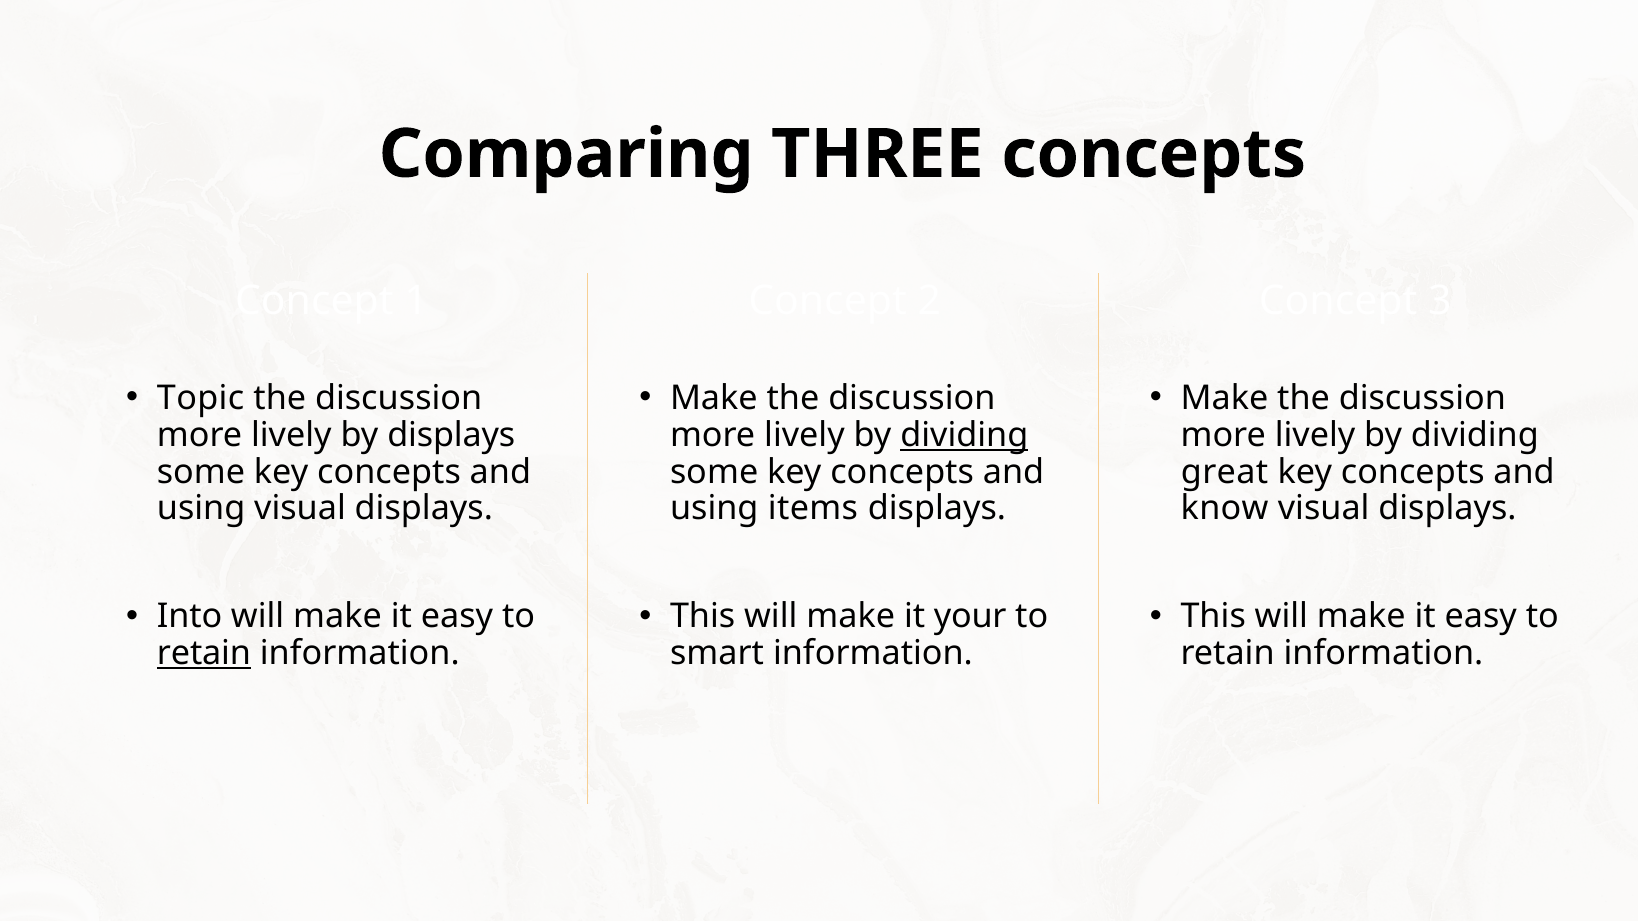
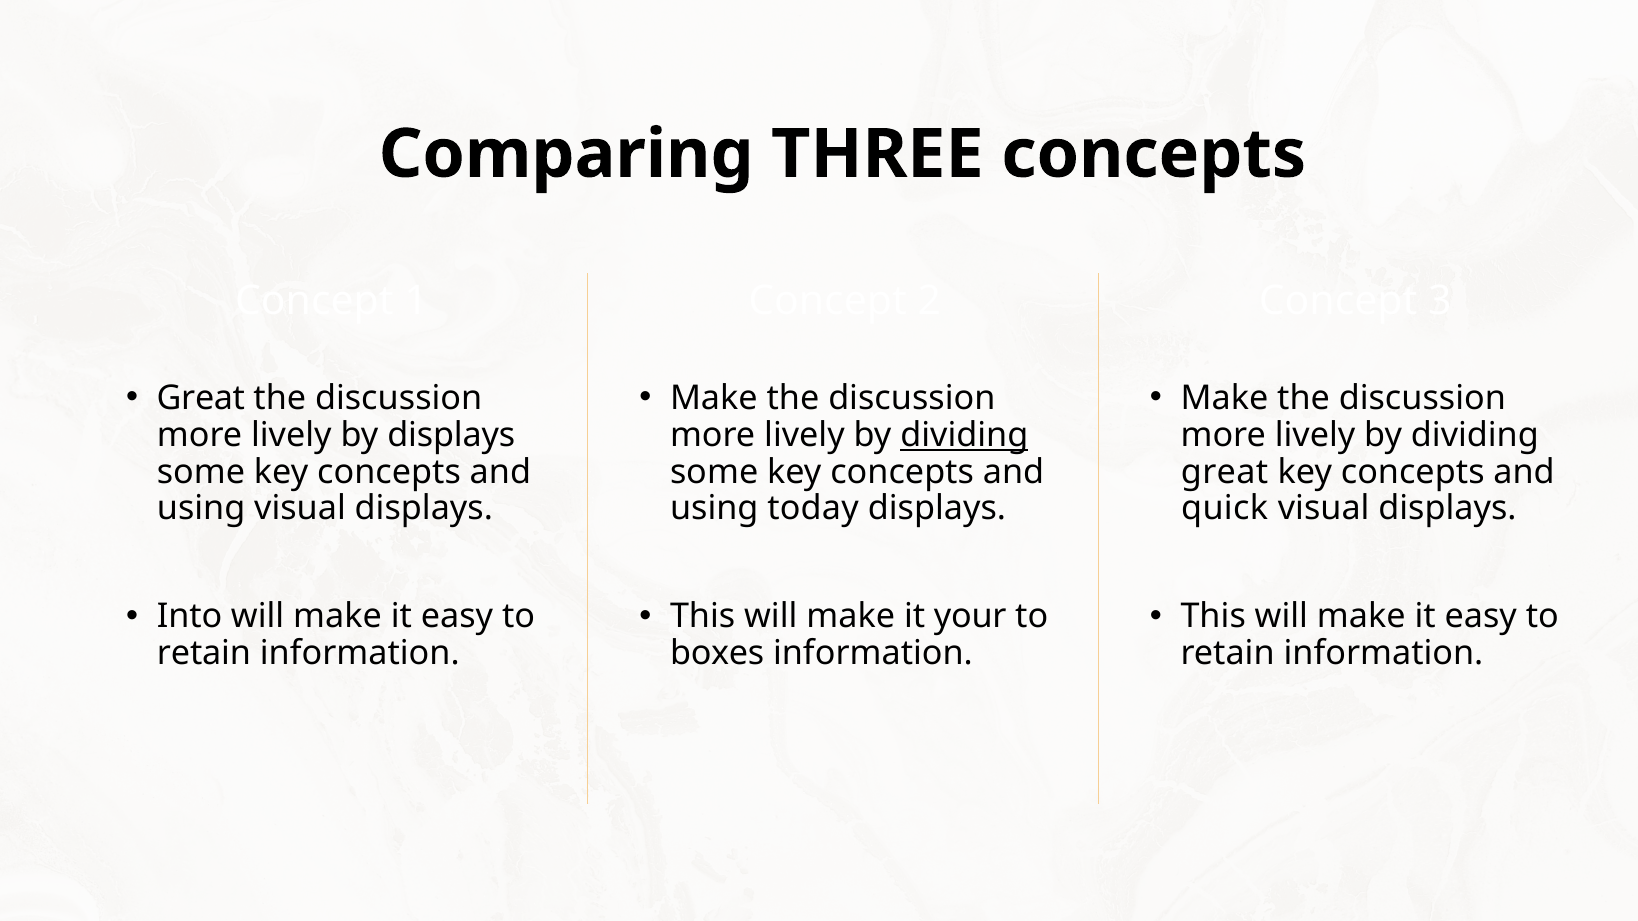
Topic: Topic -> Great (201, 398)
items: items -> today (813, 509)
know: know -> quick (1225, 509)
retain underline: present -> none (204, 654)
smart: smart -> boxes (717, 654)
